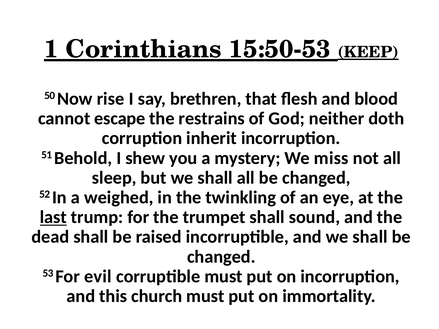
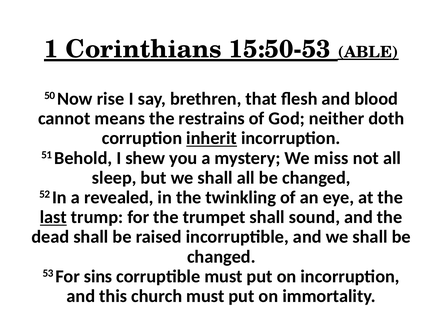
KEEP: KEEP -> ABLE (368, 52)
escape: escape -> means (120, 119)
inherit underline: none -> present (212, 138)
weighed: weighed -> revealed (119, 198)
evil: evil -> sins (98, 277)
